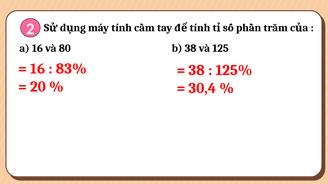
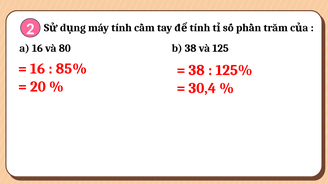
83%: 83% -> 85% (71, 69)
